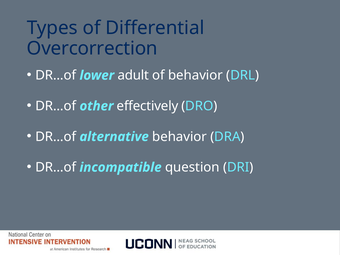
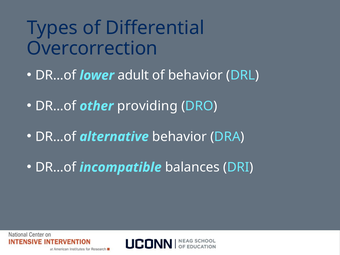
effectively: effectively -> providing (147, 106)
question: question -> balances (192, 167)
